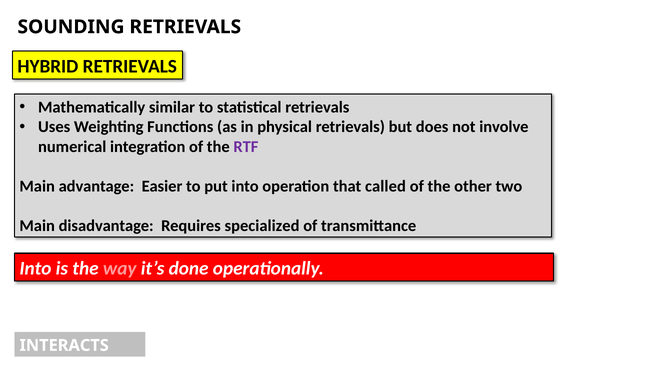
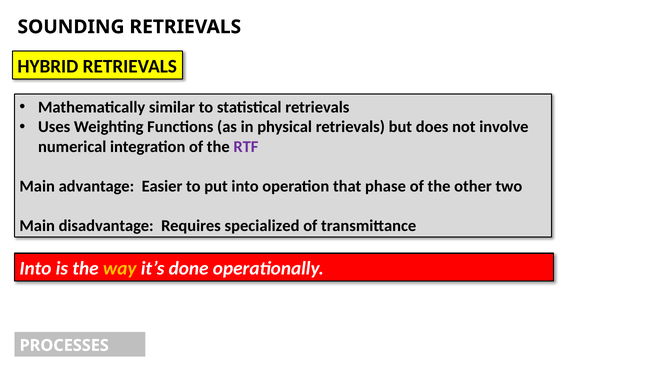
called: called -> phase (385, 187)
way colour: pink -> yellow (120, 269)
INTERACTS: INTERACTS -> PROCESSES (64, 346)
